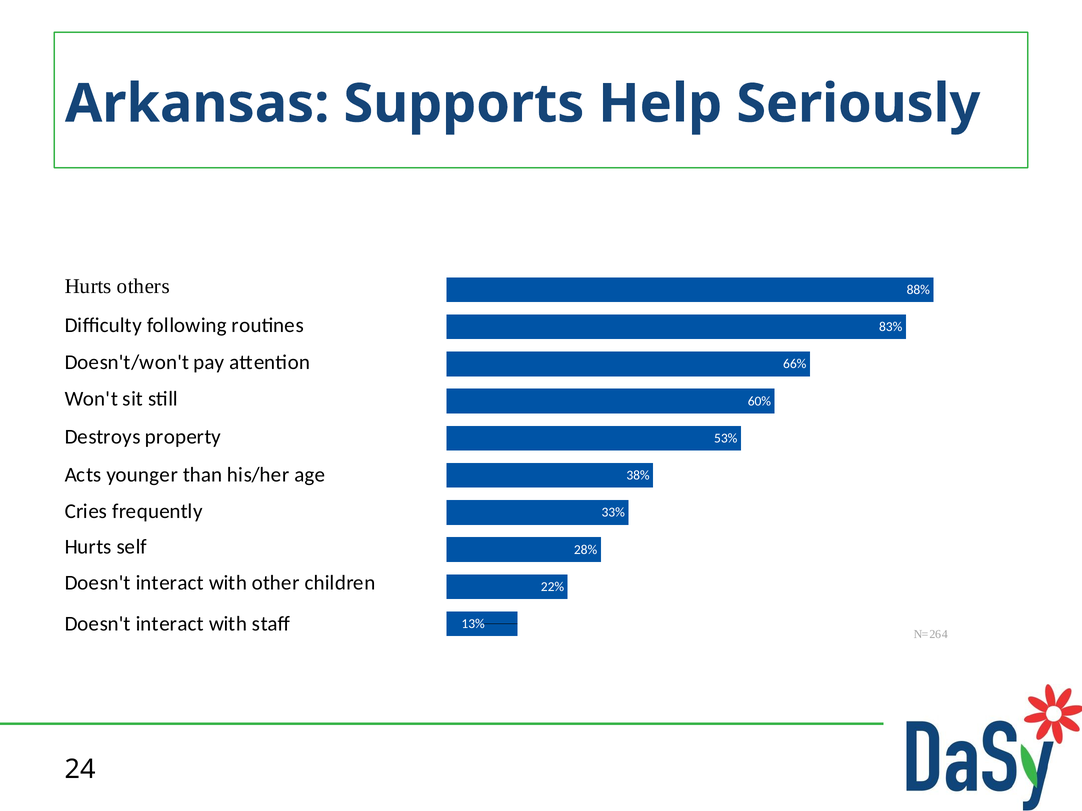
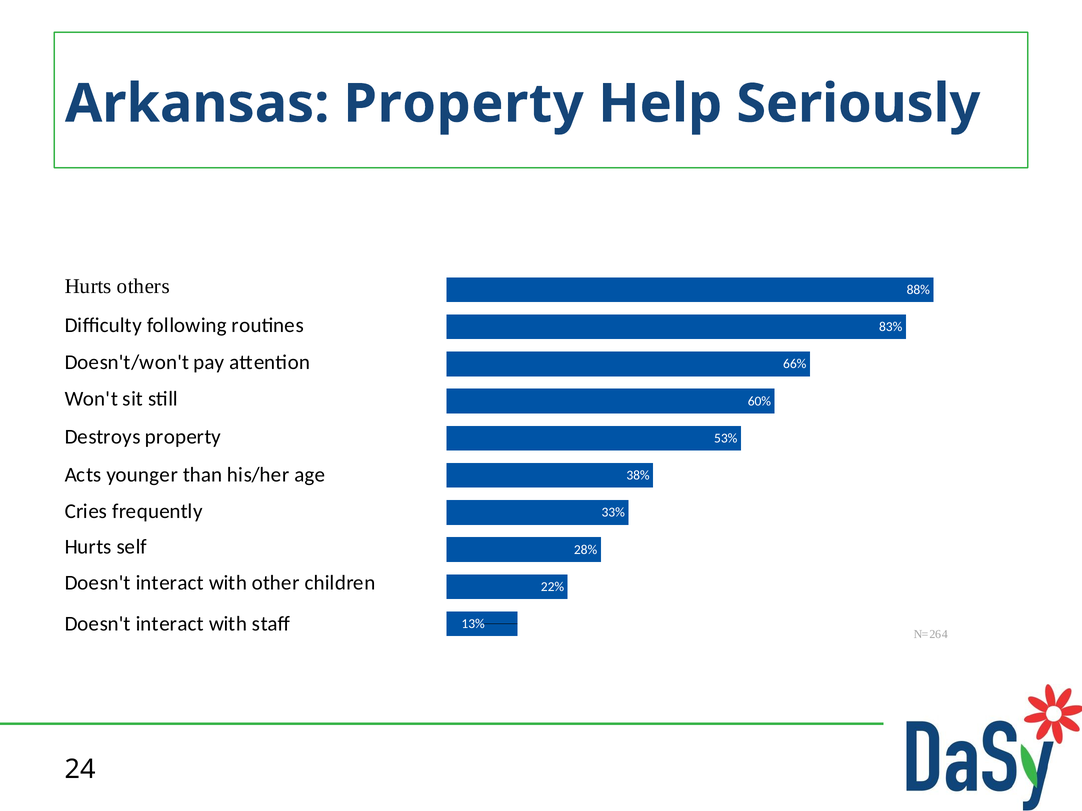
Arkansas Supports: Supports -> Property (464, 104)
